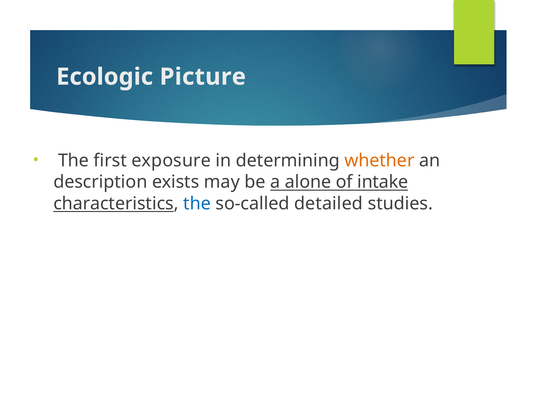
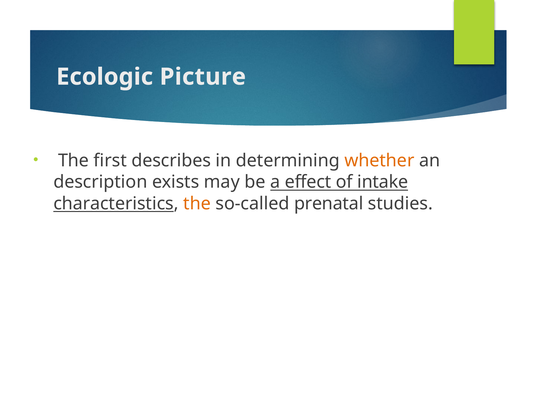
exposure: exposure -> describes (171, 161)
alone: alone -> effect (308, 182)
the colour: blue -> orange (197, 203)
detailed: detailed -> prenatal (329, 203)
